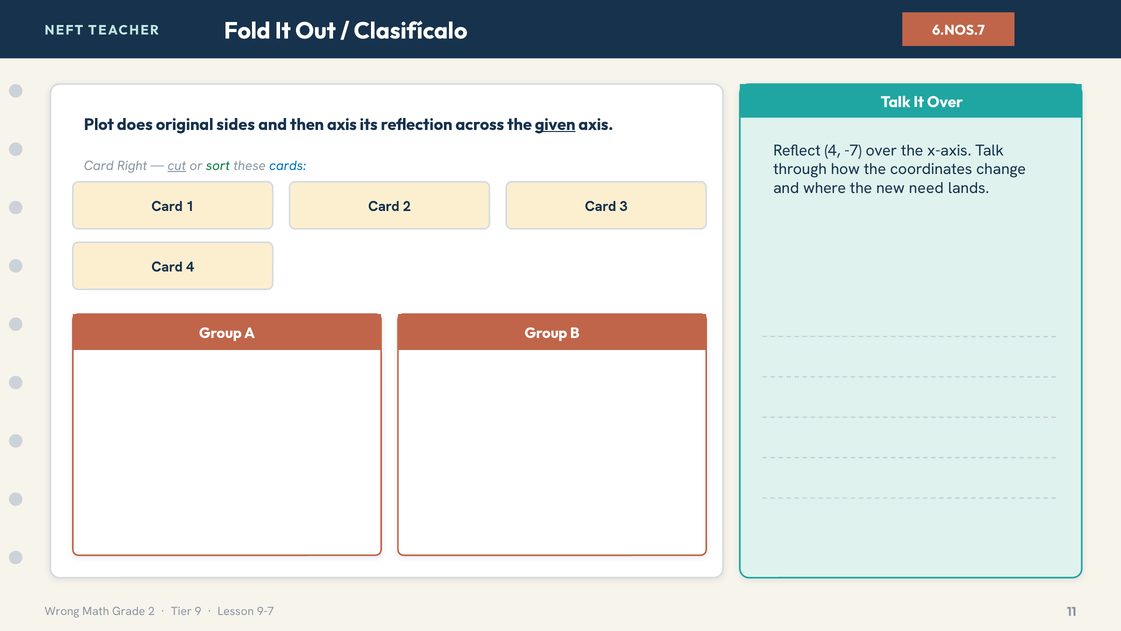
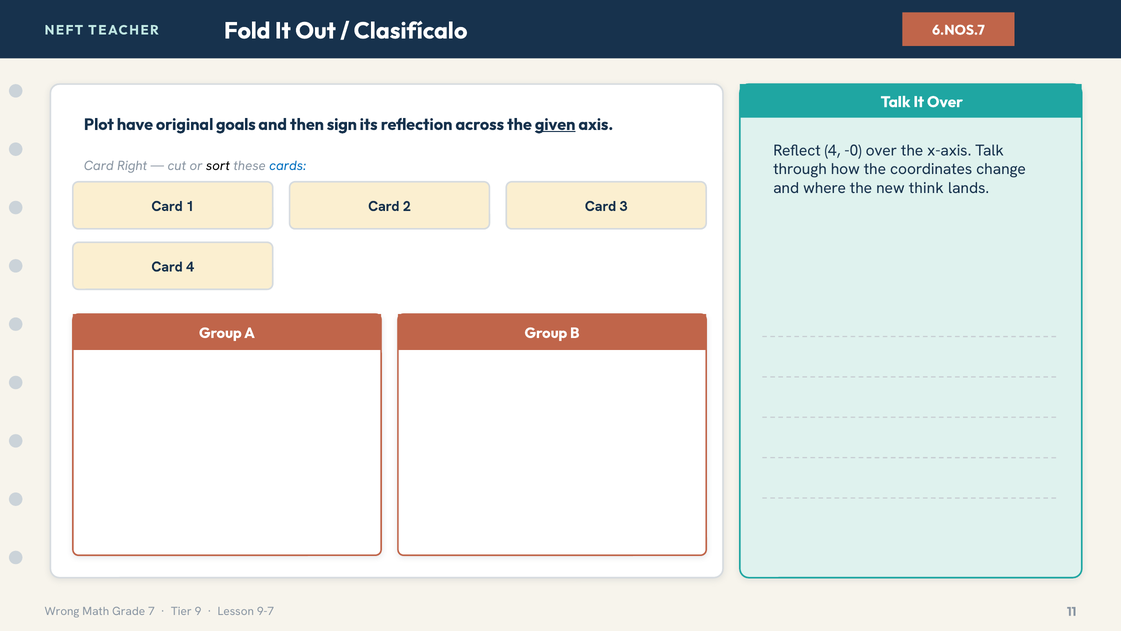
does: does -> have (135, 124)
sides: sides -> goals (236, 124)
then axis: axis -> sign (342, 124)
-7: -7 -> -0 (853, 150)
cut underline: present -> none (177, 166)
sort colour: green -> black (218, 166)
need: need -> think (926, 188)
Grade 2: 2 -> 7 (151, 611)
